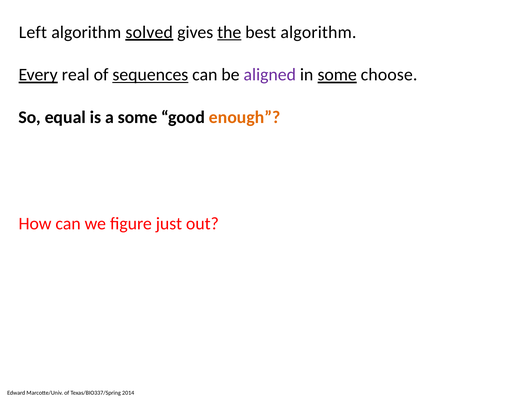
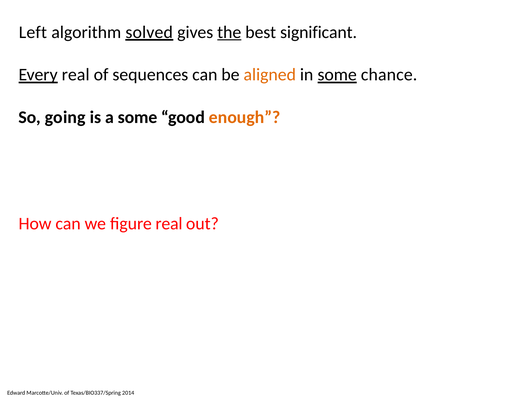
best algorithm: algorithm -> significant (319, 32)
sequences underline: present -> none (150, 75)
aligned colour: purple -> orange (270, 75)
choose: choose -> chance (389, 75)
equal: equal -> going (65, 117)
figure just: just -> real (169, 224)
